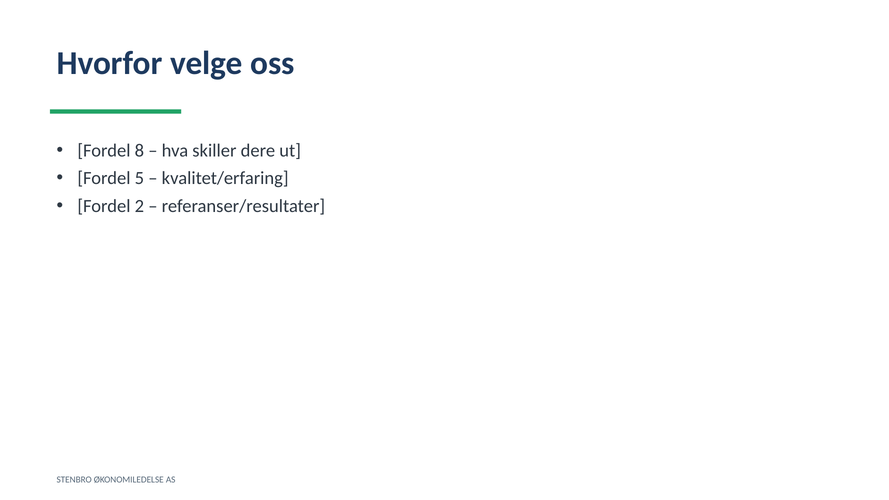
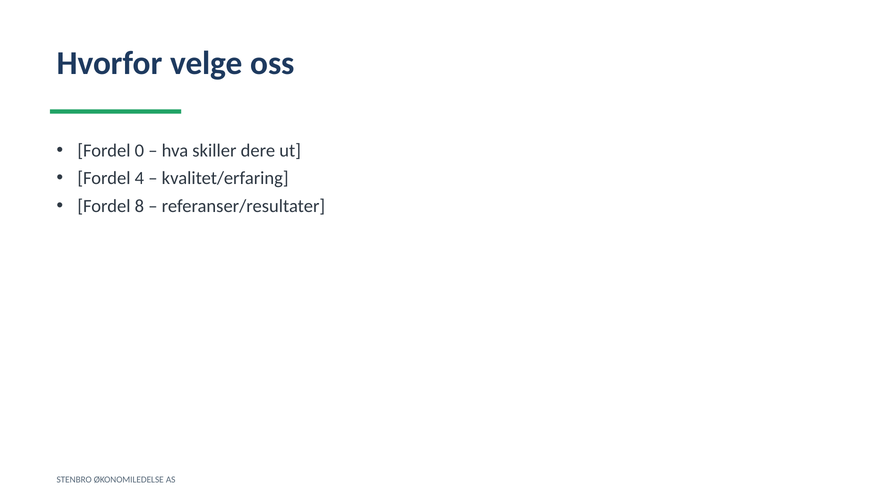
8: 8 -> 0 (139, 151)
5: 5 -> 4 (139, 178)
2: 2 -> 8 (139, 206)
